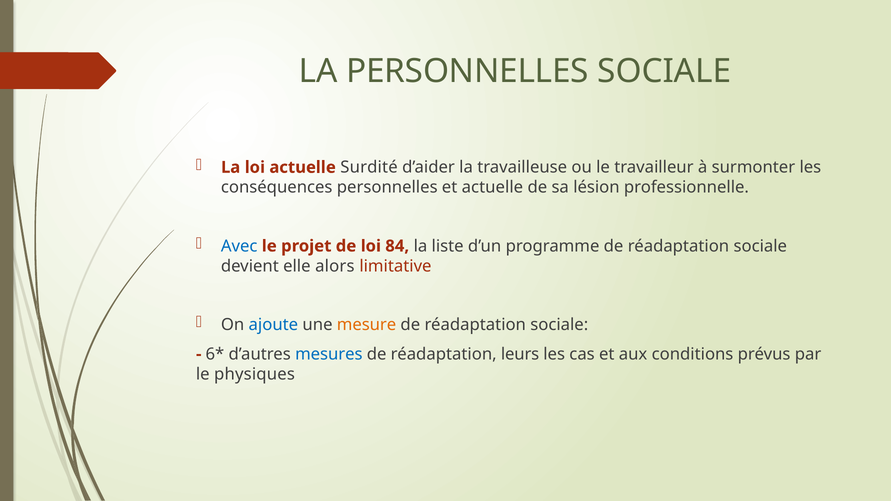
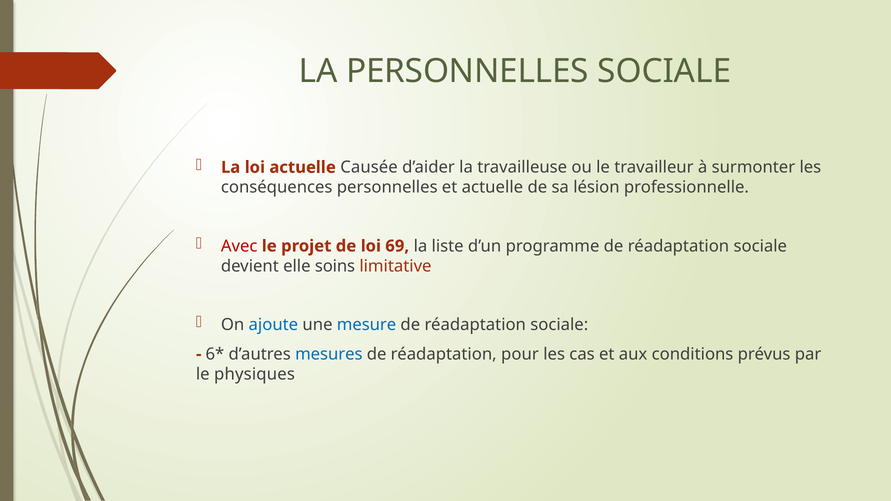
Surdité: Surdité -> Causée (369, 167)
Avec colour: blue -> red (239, 246)
84: 84 -> 69 (397, 246)
alors: alors -> soins (335, 266)
mesure colour: orange -> blue (367, 325)
leurs: leurs -> pour (520, 354)
